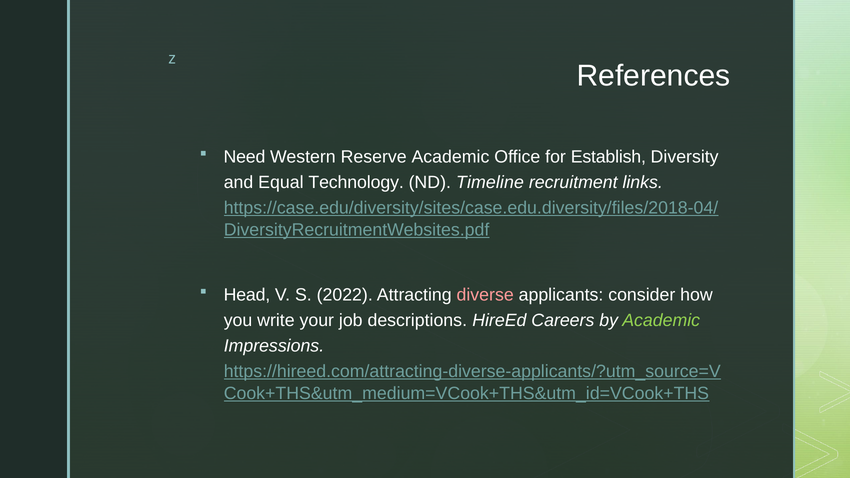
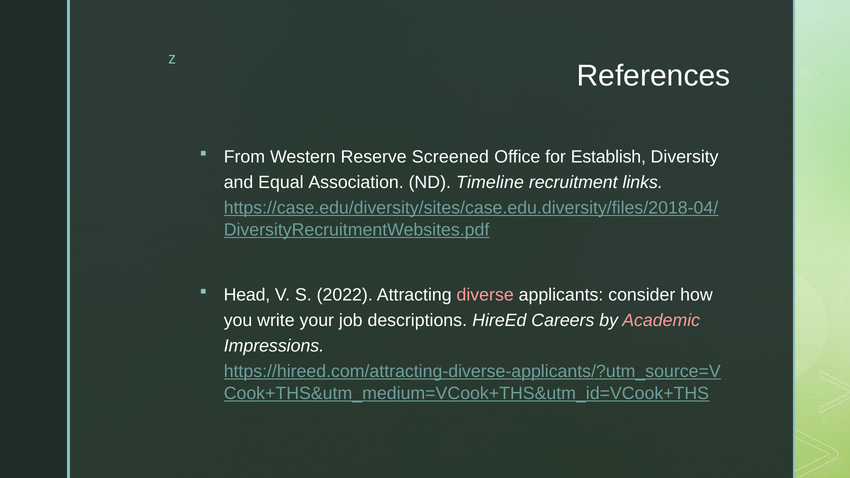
Need: Need -> From (244, 157)
Reserve Academic: Academic -> Screened (450, 157)
Technology: Technology -> Association (356, 182)
Academic colour: light green -> pink (661, 320)
